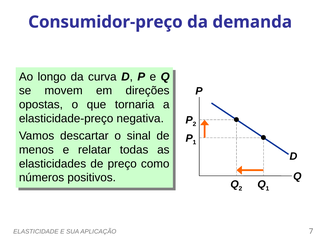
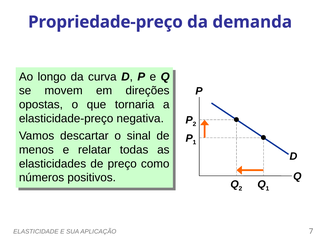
Consumidor-preço: Consumidor-preço -> Propriedade-preço (105, 22)
